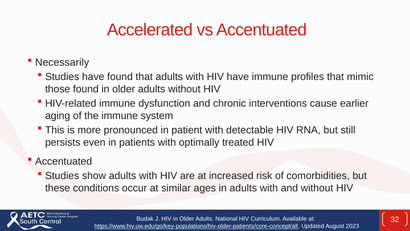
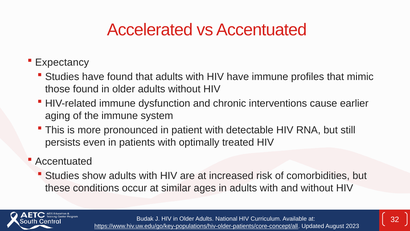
Necessarily: Necessarily -> Expectancy (62, 62)
